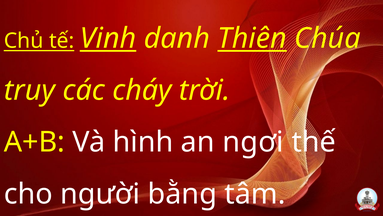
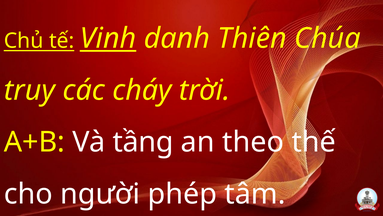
Thiên underline: present -> none (252, 38)
hình: hình -> tầng (143, 142)
ngơi: ngơi -> theo (253, 142)
bằng: bằng -> phép (182, 194)
